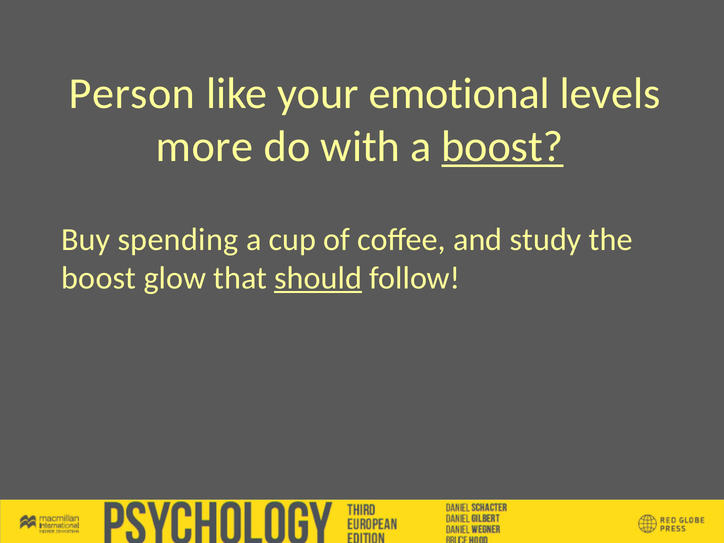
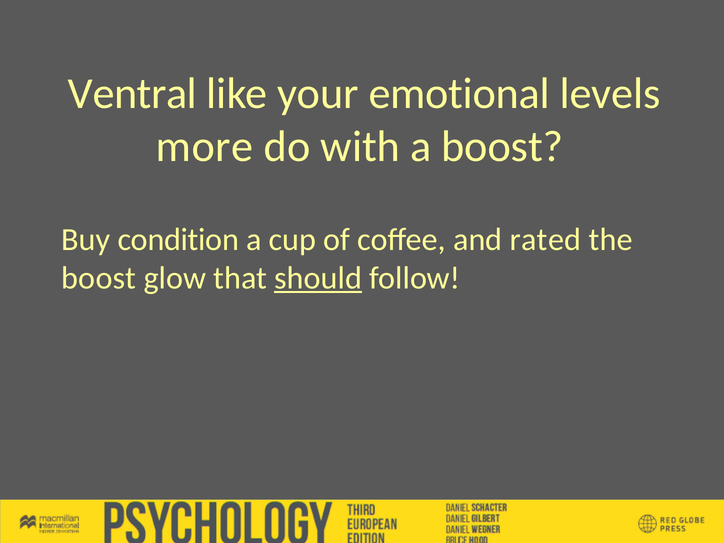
Person: Person -> Ventral (133, 94)
boost underline: present -> none (502, 147)
spending: spending -> condition (178, 240)
study: study -> rated (545, 240)
